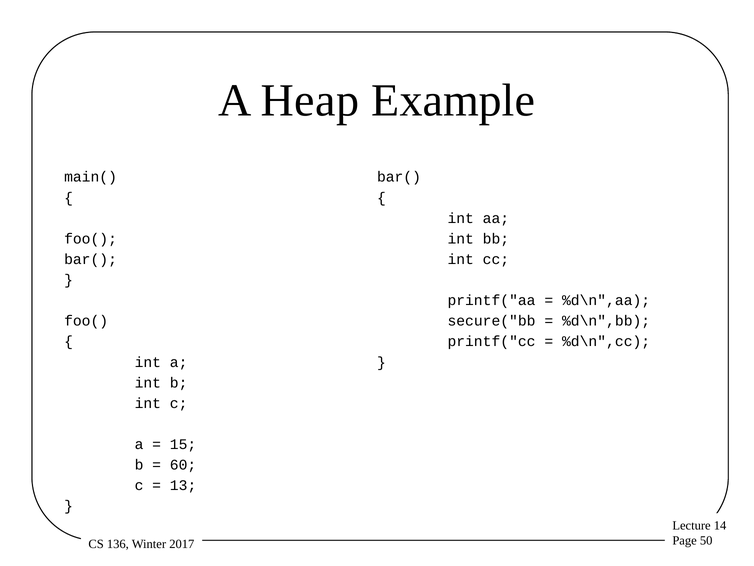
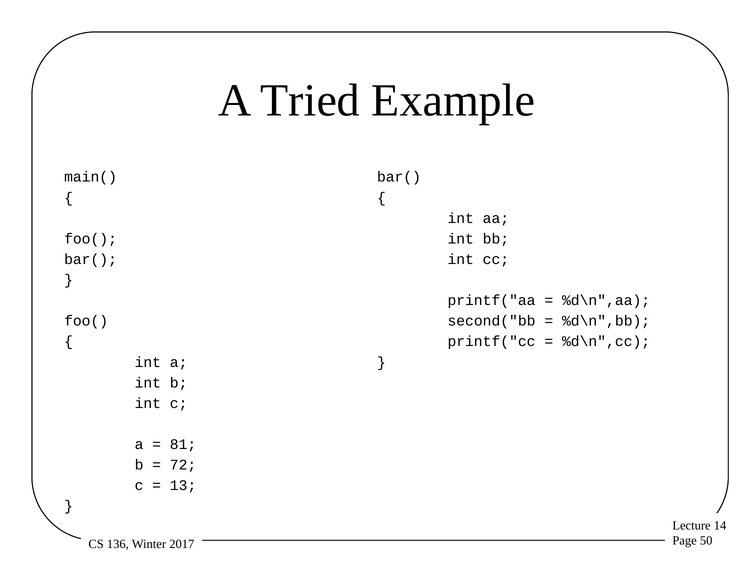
Heap: Heap -> Tried (310, 101)
secure("bb: secure("bb -> second("bb (492, 321)
15: 15 -> 81 (183, 444)
60: 60 -> 72 (183, 465)
